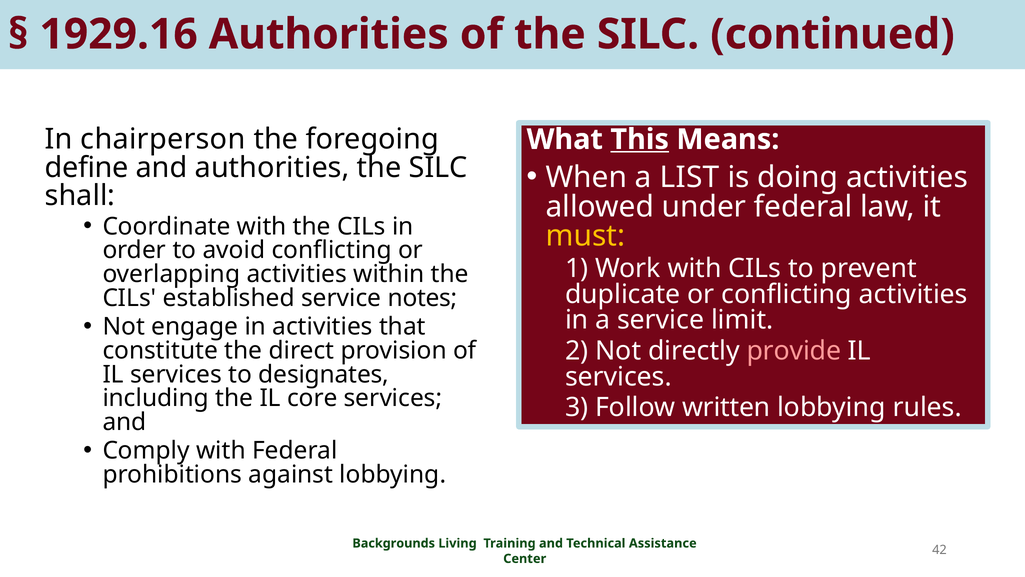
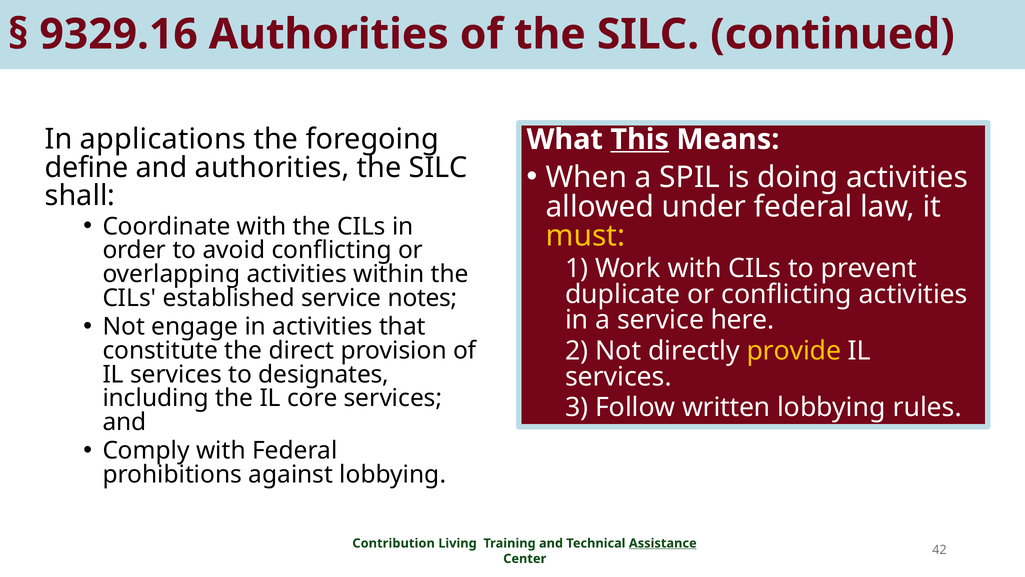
1929.16: 1929.16 -> 9329.16 (119, 34)
chairperson: chairperson -> applications (163, 139)
LIST: LIST -> SPIL (690, 177)
limit: limit -> here (742, 320)
provide colour: pink -> yellow (794, 351)
Backgrounds: Backgrounds -> Contribution (394, 543)
Assistance underline: none -> present (663, 543)
